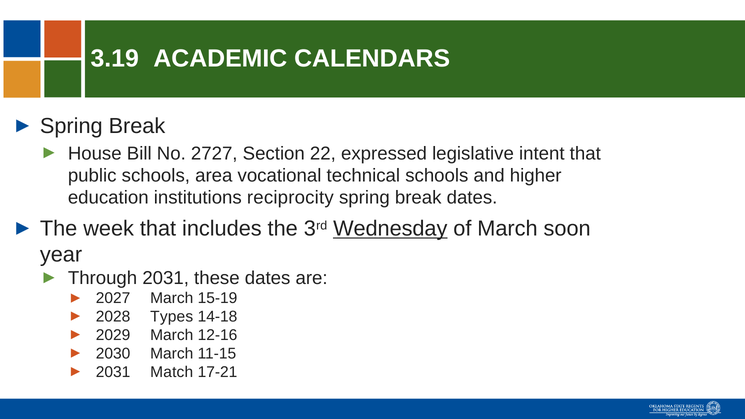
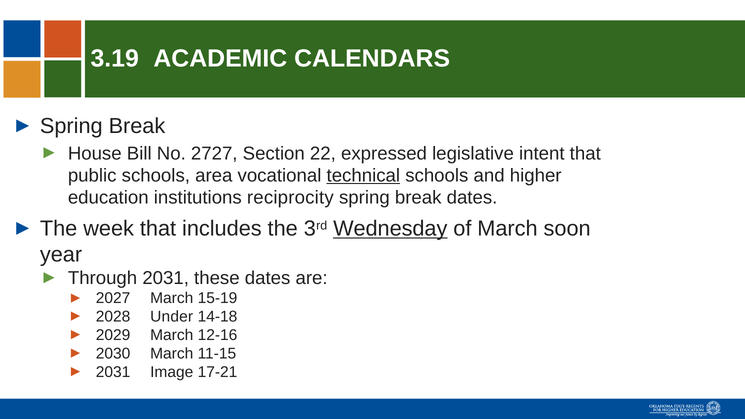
technical underline: none -> present (363, 175)
Types: Types -> Under (172, 317)
Match: Match -> Image (172, 372)
